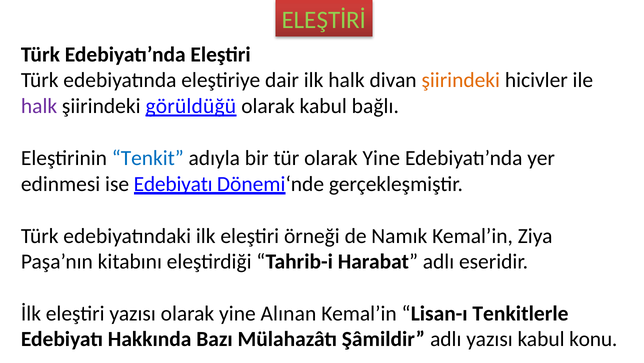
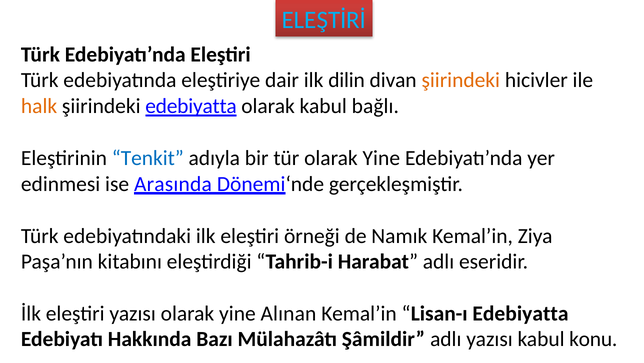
ELEŞTİRİ colour: light green -> light blue (324, 20)
ilk halk: halk -> dilin (347, 80)
halk colour: purple -> orange (39, 106)
şiirindeki görüldüğü: görüldüğü -> edebiyatta (191, 106)
ise Edebiyatı: Edebiyatı -> Arasında (173, 184)
Lisan-ı Tenkitlerle: Tenkitlerle -> Edebiyatta (520, 313)
